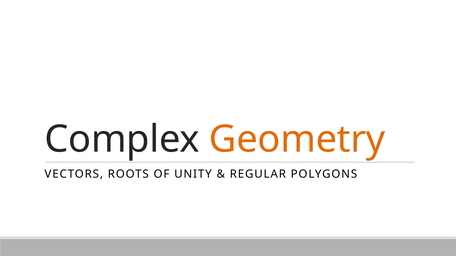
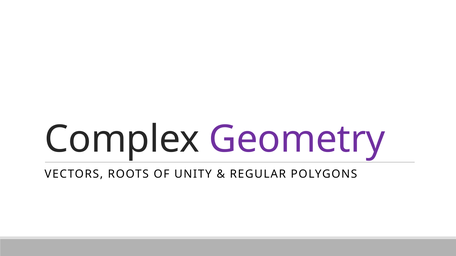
Geometry colour: orange -> purple (297, 140)
